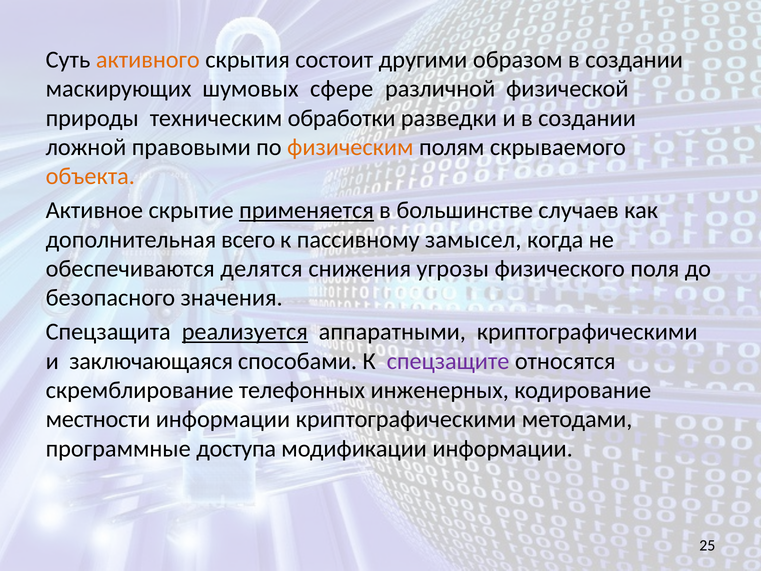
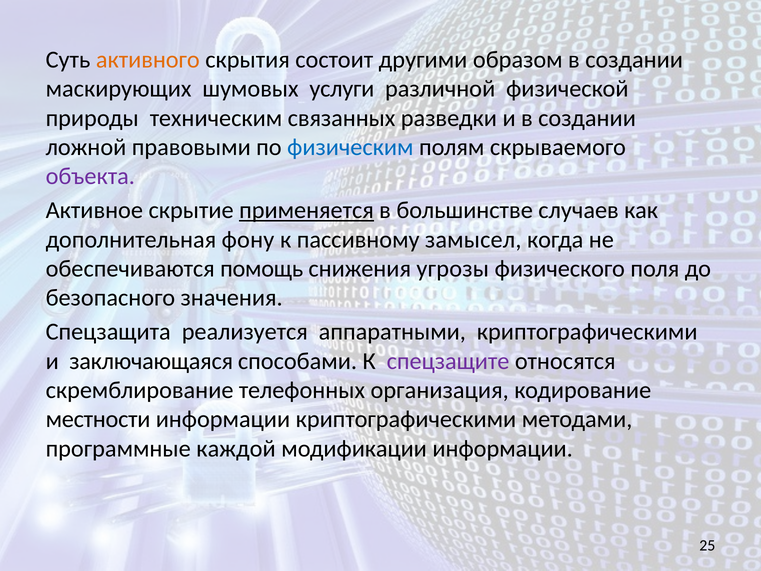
сфере: сфере -> услуги (342, 89)
обработки: обработки -> связанных (342, 118)
физическим colour: orange -> blue (350, 147)
объекта colour: orange -> purple (90, 176)
всего: всего -> фону (248, 240)
делятся: делятся -> помощь (262, 269)
реализуется underline: present -> none (245, 332)
инженерных: инженерных -> организация (440, 390)
доступа: доступа -> каждой (236, 448)
